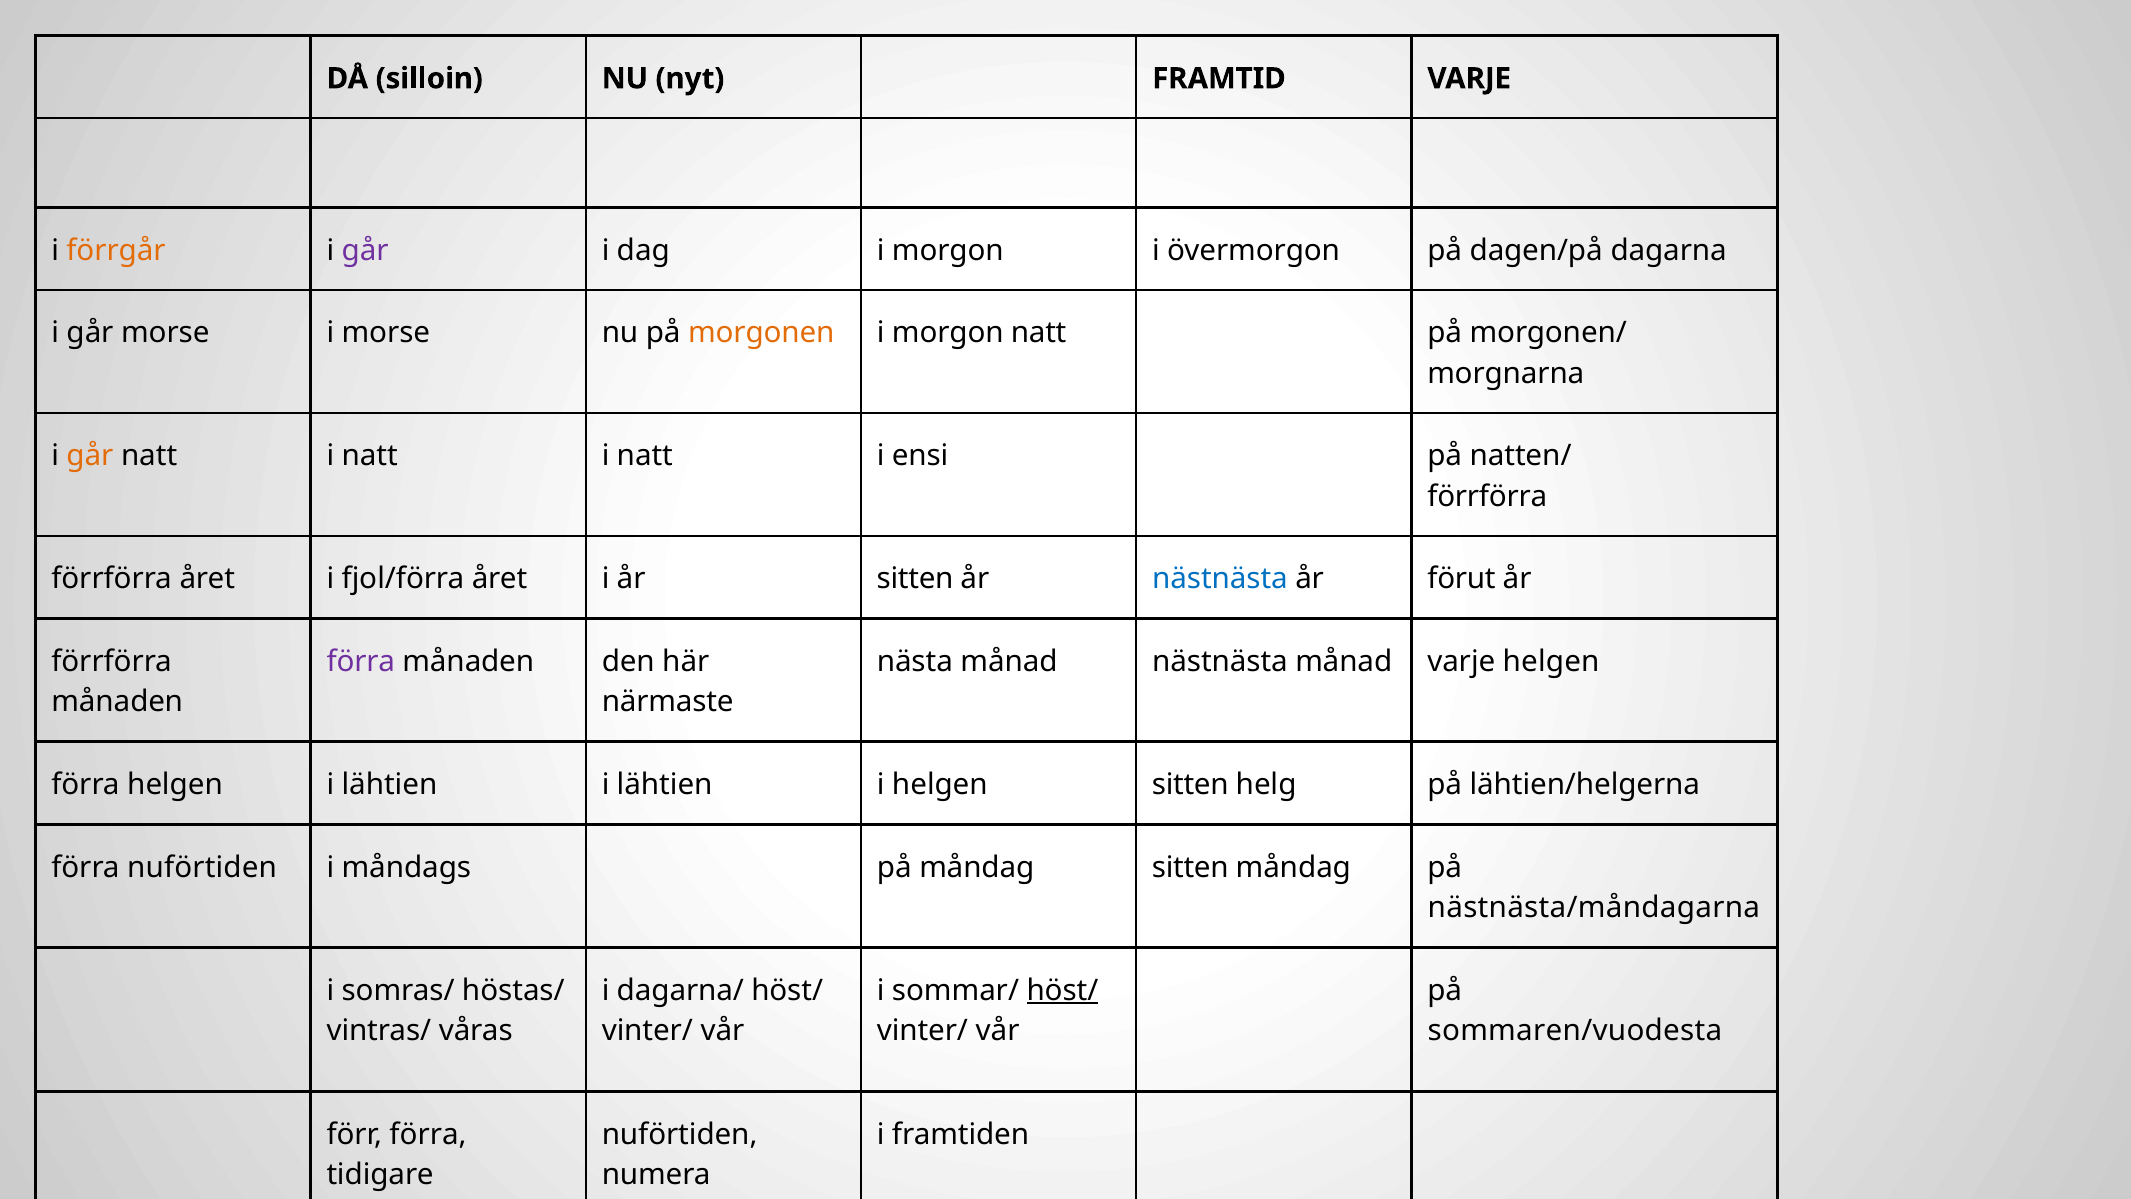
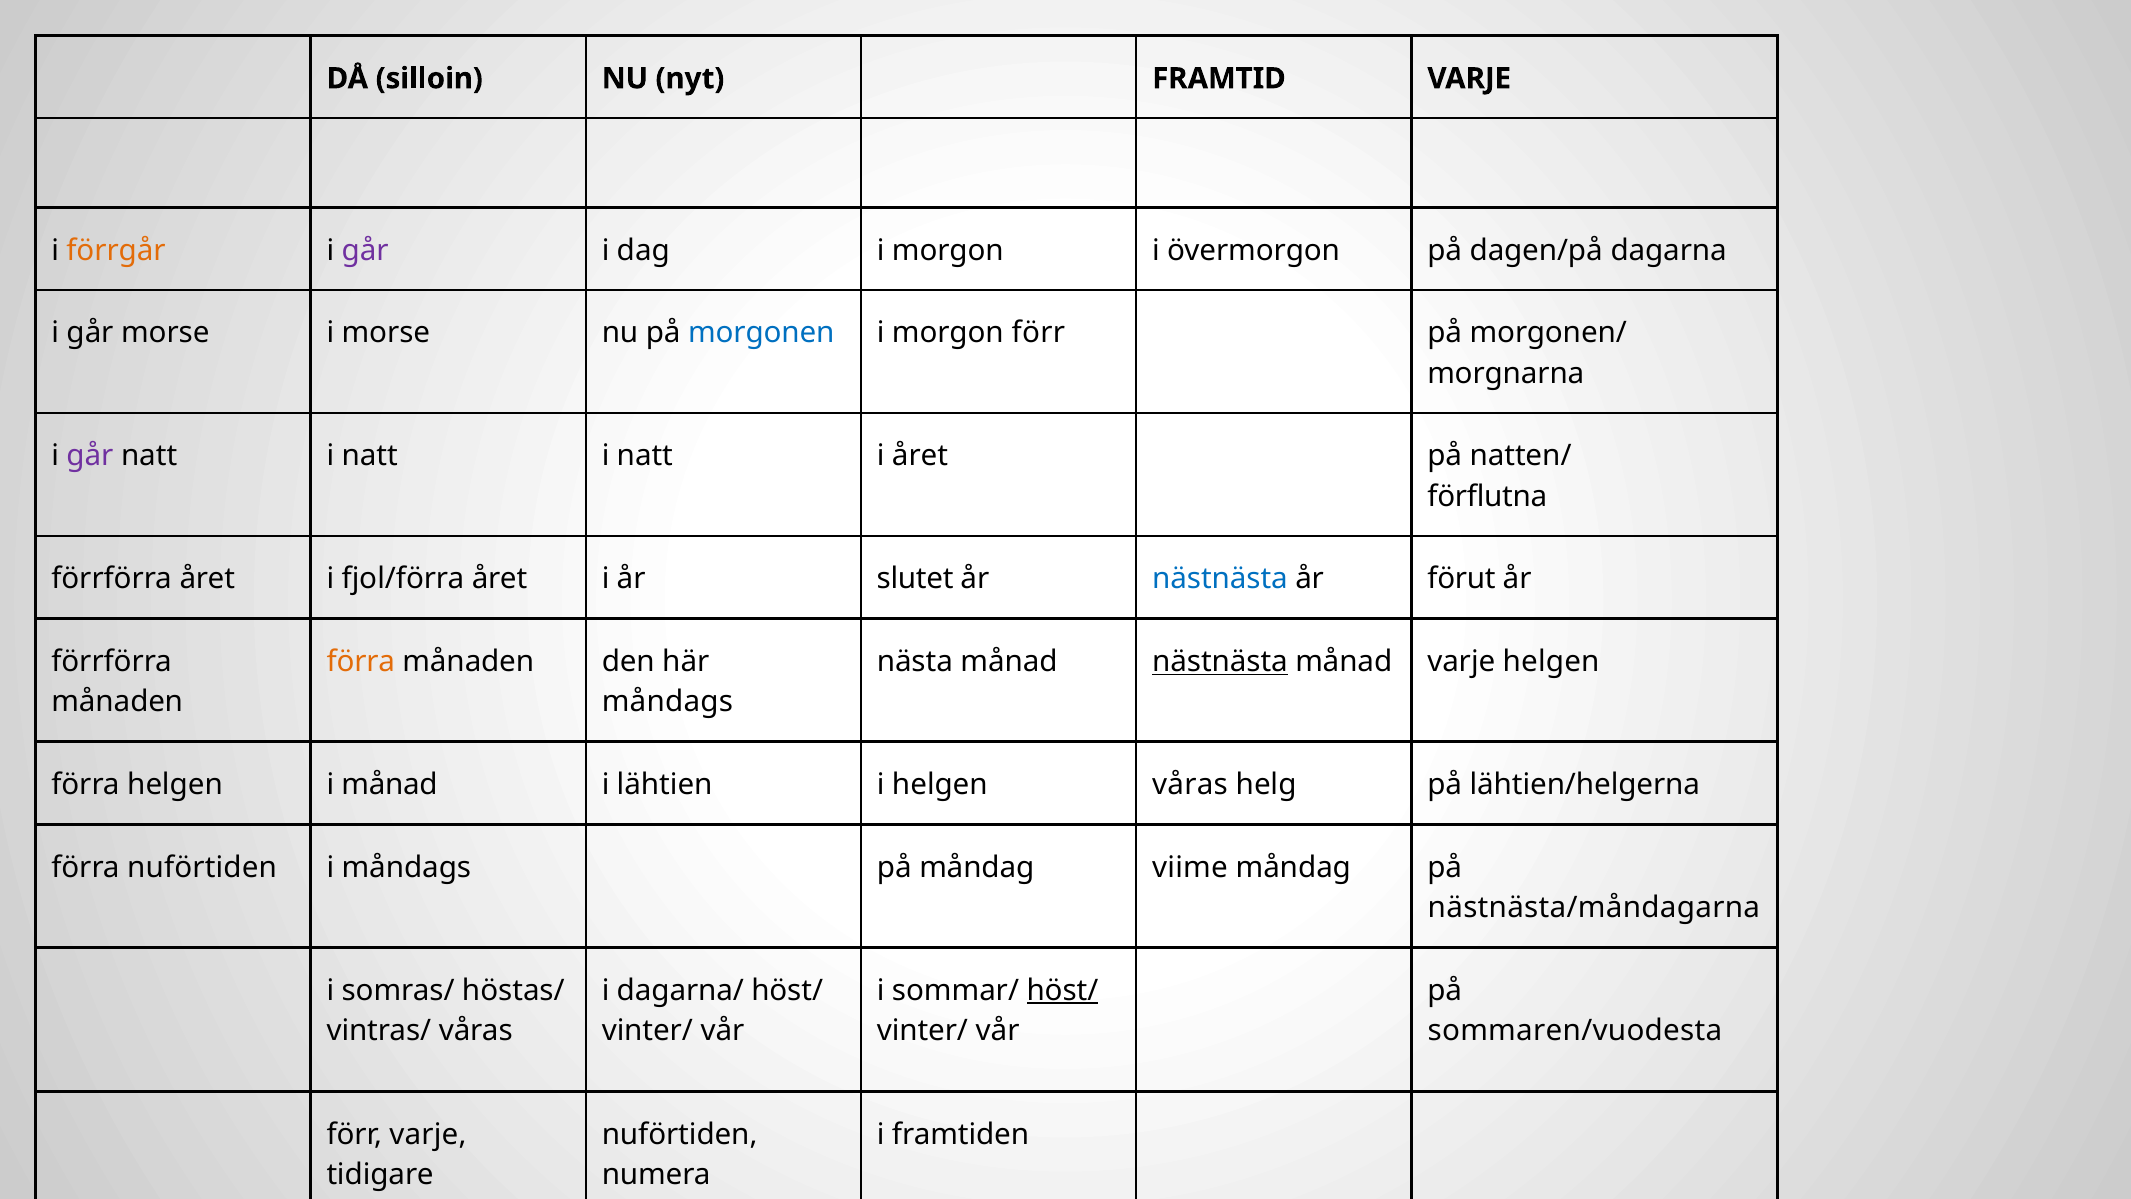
morgonen colour: orange -> blue (761, 333)
morgon natt: natt -> förr (1038, 333)
går colour: orange -> purple (90, 456)
i ensi: ensi -> året (920, 456)
förrförra: förrförra -> förflutna (1487, 496)
år sitten: sitten -> slutet (915, 579)
förra colour: purple -> orange (361, 662)
nästnästa underline: none -> present (1220, 662)
närmaste: närmaste -> måndags (667, 702)
helgen i lähtien: lähtien -> månad (390, 785)
helgen sitten: sitten -> våras (1190, 785)
måndag sitten: sitten -> viime (1190, 867)
förr förra: förra -> varje (428, 1134)
